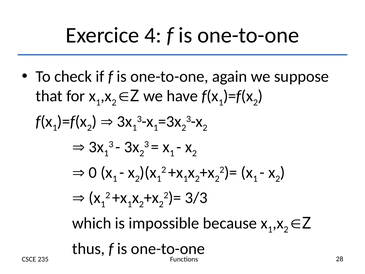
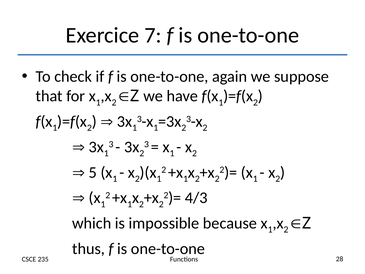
4: 4 -> 7 (153, 35)
0: 0 -> 5 (93, 172)
3/3: 3/3 -> 4/3 (196, 198)
